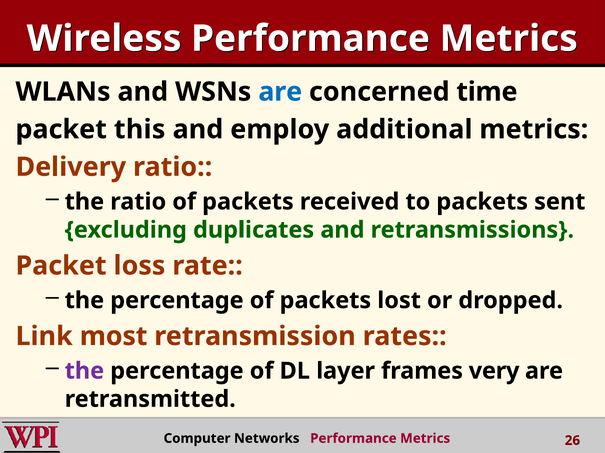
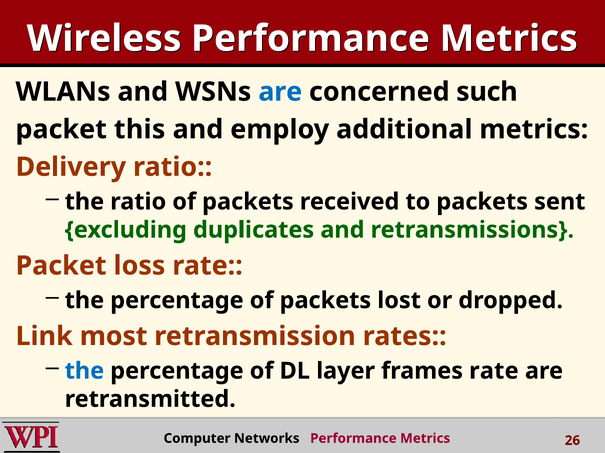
time: time -> such (487, 92)
the colour: purple -> blue (84, 372)
frames very: very -> rate (494, 372)
